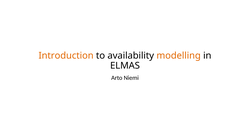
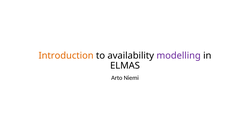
modelling colour: orange -> purple (179, 56)
